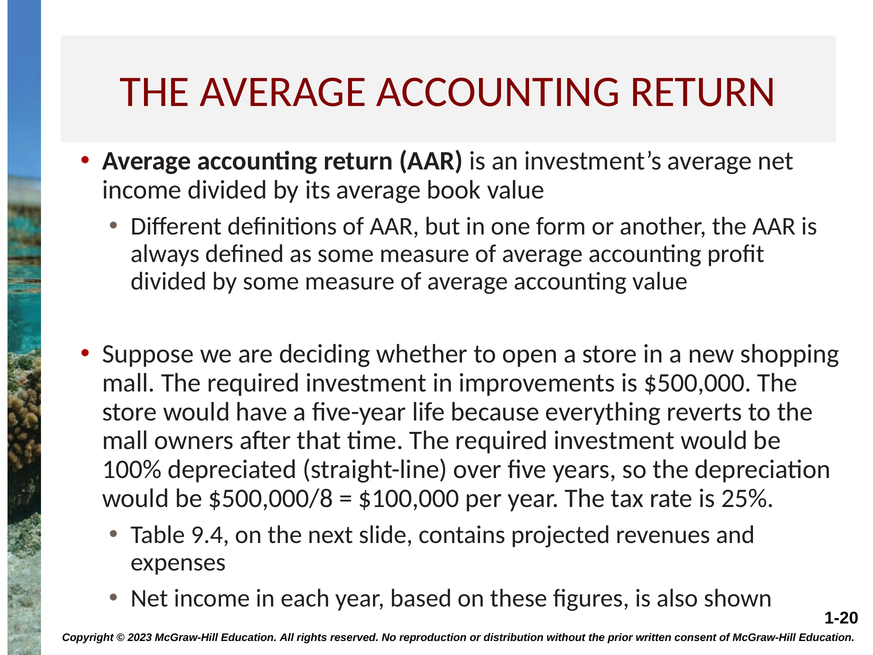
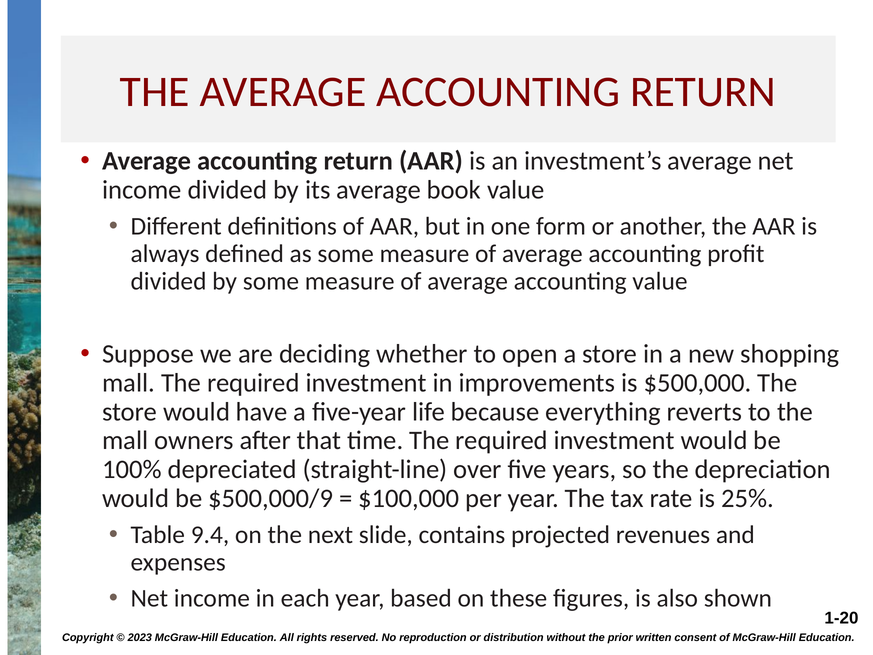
$500,000/8: $500,000/8 -> $500,000/9 (271, 498)
